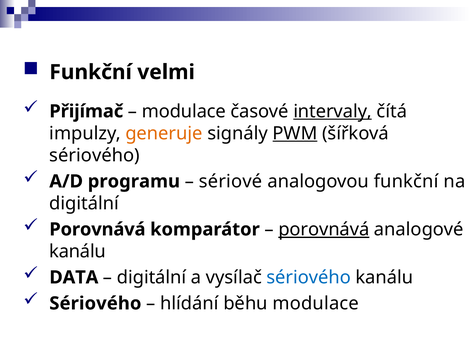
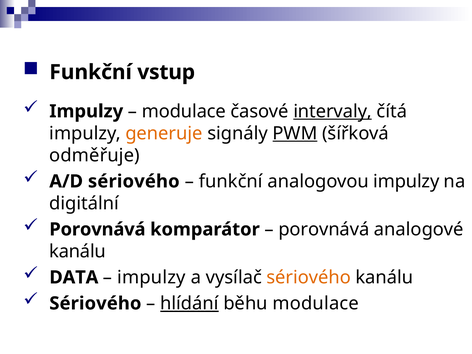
velmi: velmi -> vstup (166, 72)
Přijímač: Přijímač -> Impulzy (86, 111)
sériového: sériového -> odměřuje (94, 155)
A/D programu: programu -> sériového (134, 181)
sériové: sériové -> funkční (231, 181)
analogovou funkční: funkční -> impulzy (406, 181)
porovnává underline: present -> none (324, 229)
digitální: digitální -> impulzy (151, 277)
sériového colour: blue -> orange (309, 277)
hlídání underline: none -> present (189, 303)
